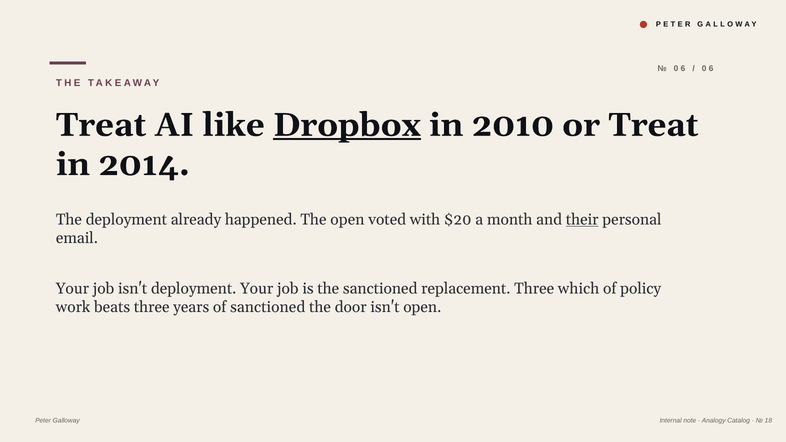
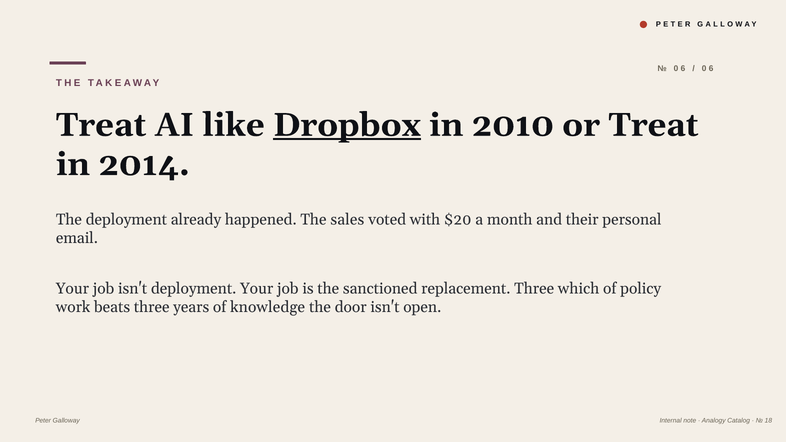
The open: open -> sales (347, 220)
their underline: present -> none (582, 220)
of sanctioned: sanctioned -> knowledge (268, 307)
